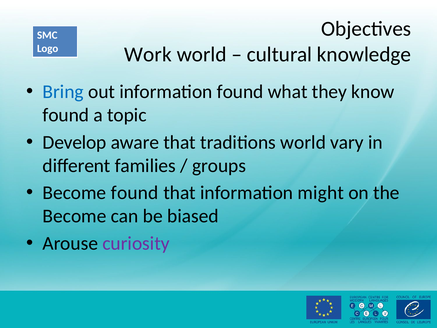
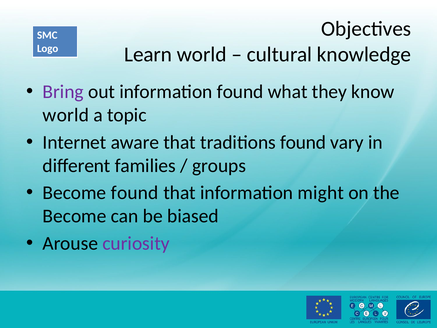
Work: Work -> Learn (148, 54)
Bring colour: blue -> purple (63, 92)
found: found -> world (66, 115)
Develop: Develop -> Internet (74, 142)
traditions world: world -> found (303, 142)
